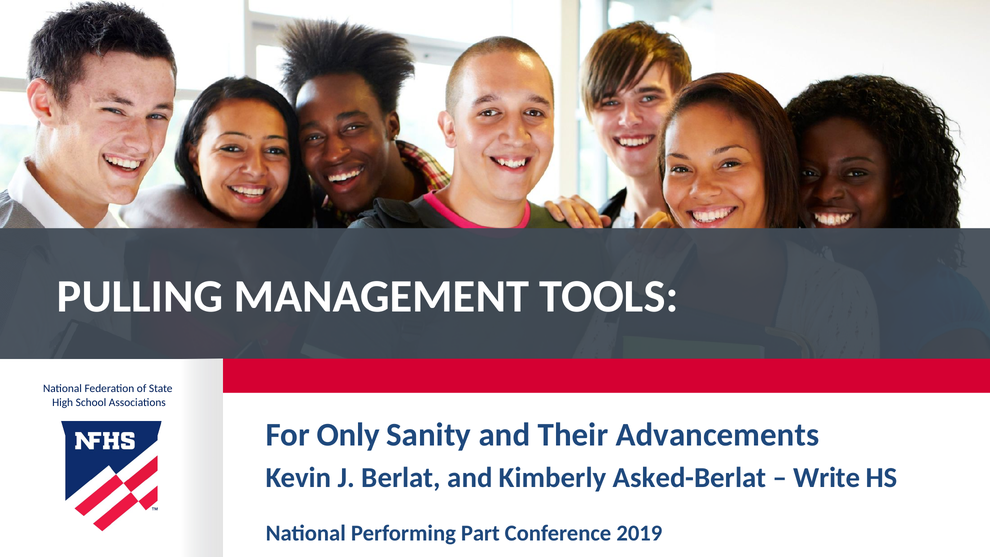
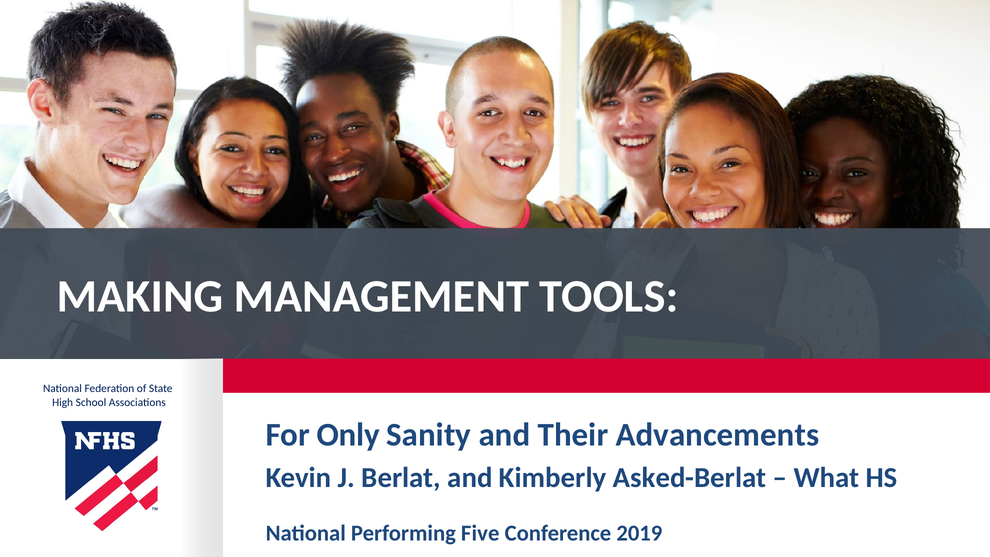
PULLING: PULLING -> MAKING (140, 296)
Write: Write -> What (827, 478)
Part: Part -> Five (480, 533)
